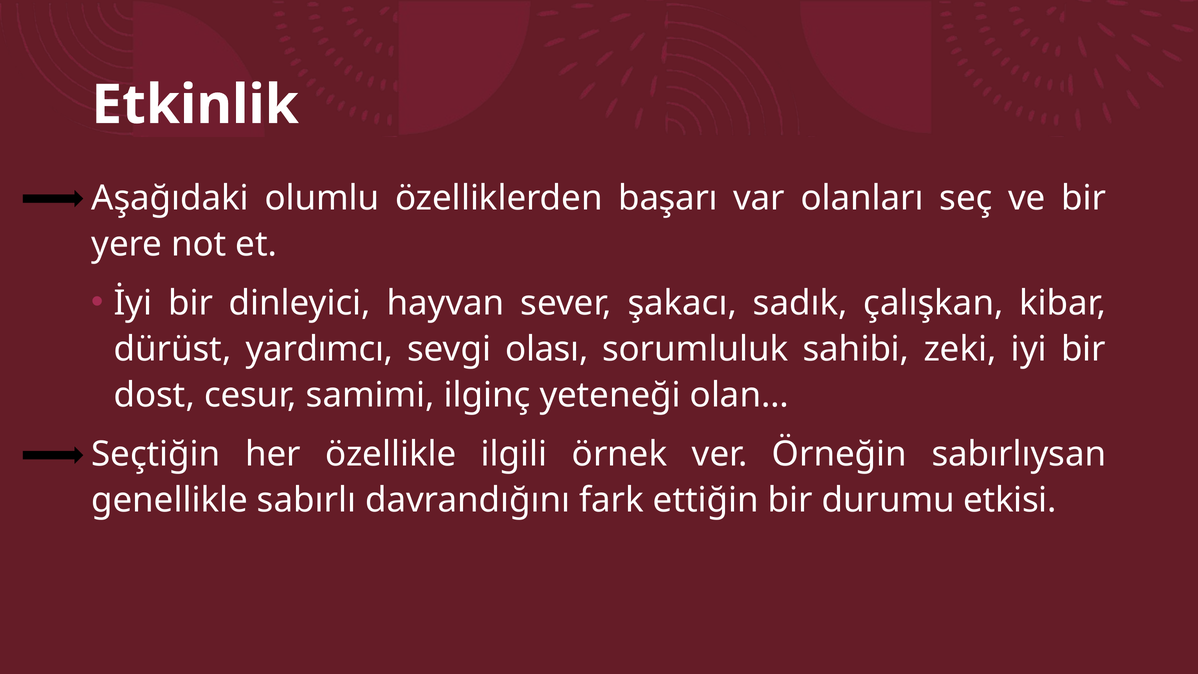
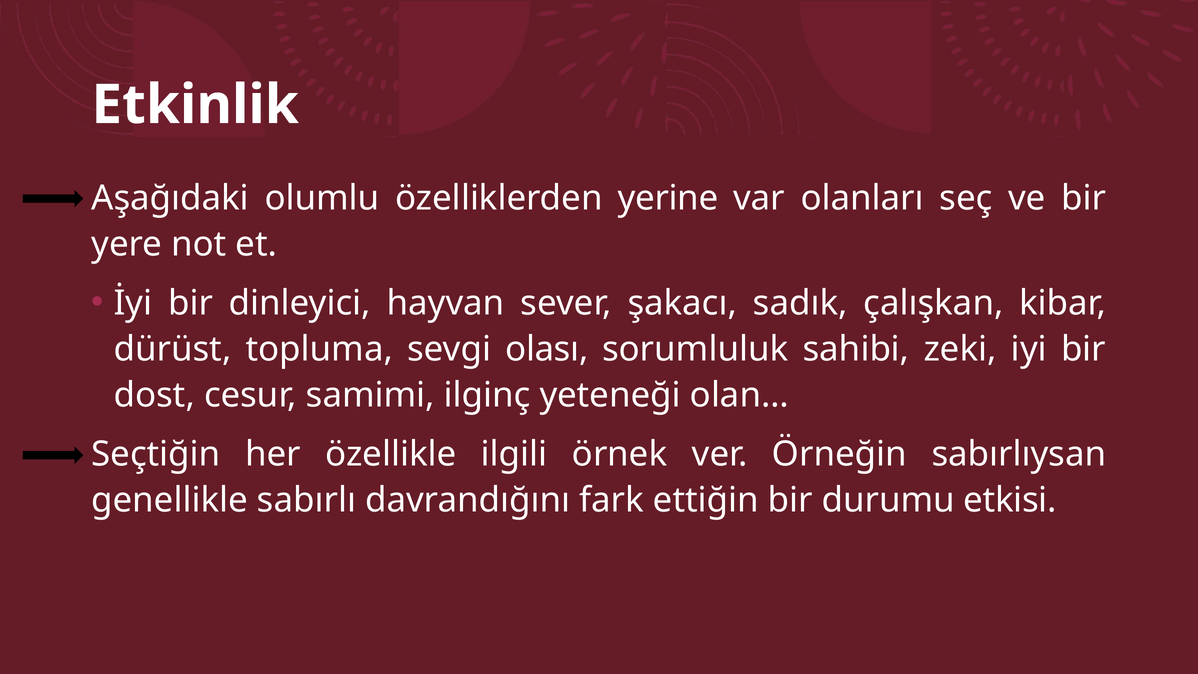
başarı: başarı -> yerine (668, 198)
yardımcı: yardımcı -> topluma (319, 349)
